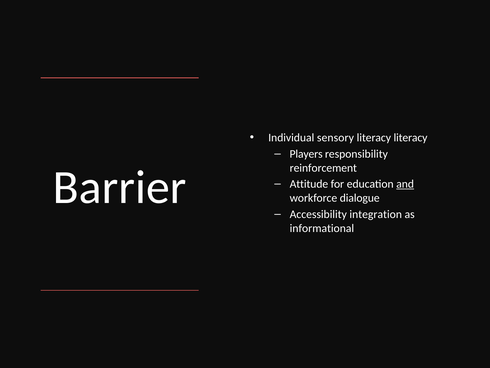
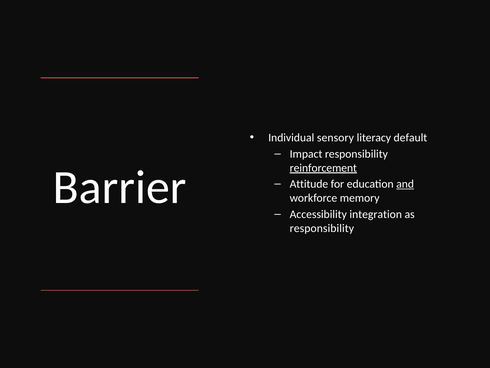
literacy literacy: literacy -> default (410, 137)
Players: Players -> Impact (306, 154)
reinforcement underline: none -> present (323, 168)
dialogue: dialogue -> memory (360, 198)
informational: informational -> responsibility (322, 228)
